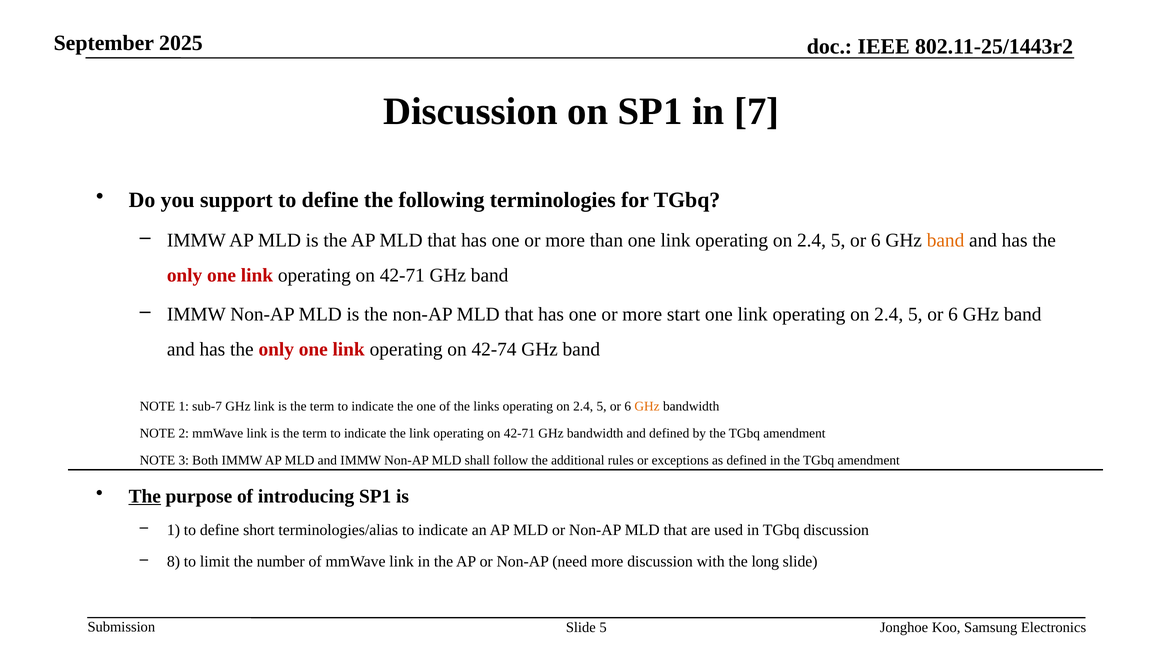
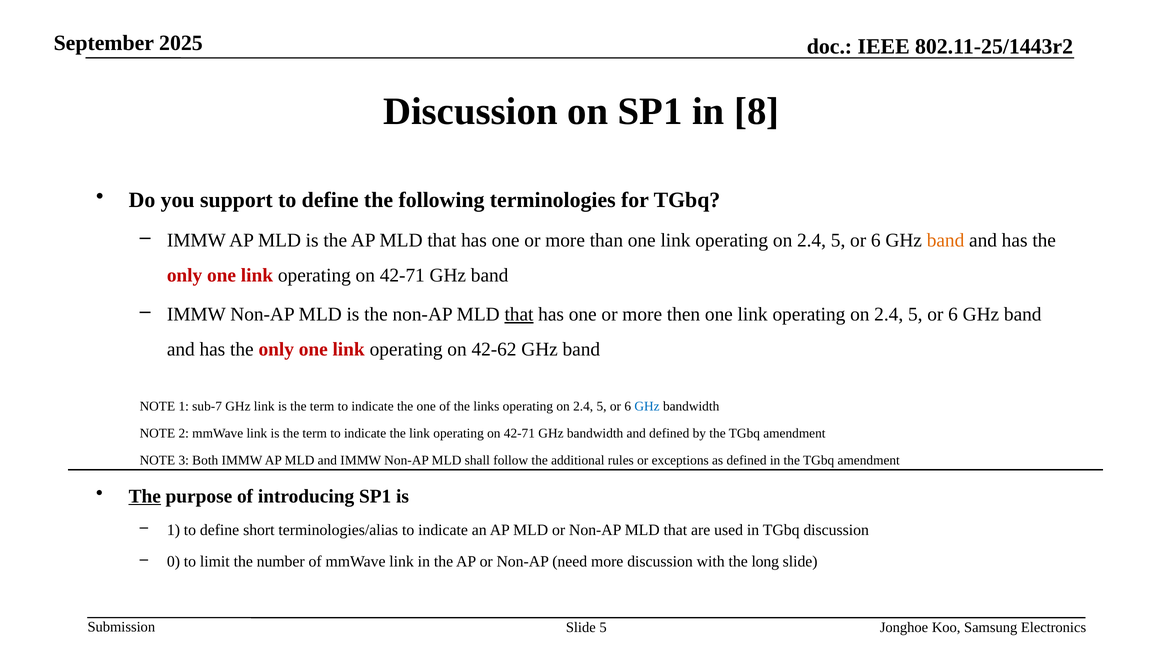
7: 7 -> 8 (757, 112)
that underline: none -> present (519, 315)
start: start -> then (684, 315)
42-74: 42-74 -> 42-62 (494, 349)
GHz colour: orange -> blue (647, 406)
8: 8 -> 0 (173, 562)
